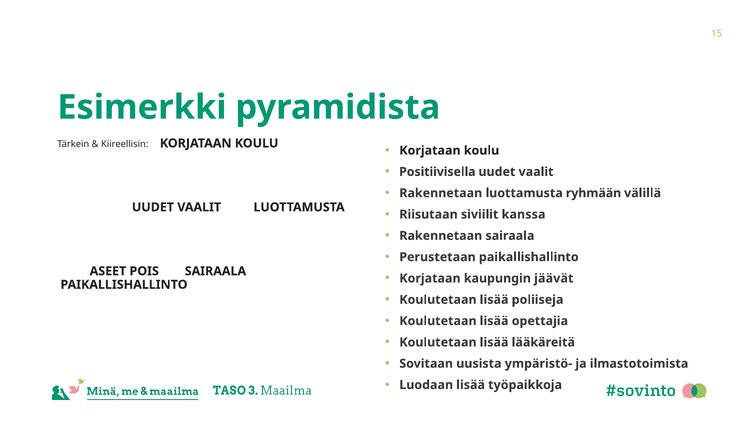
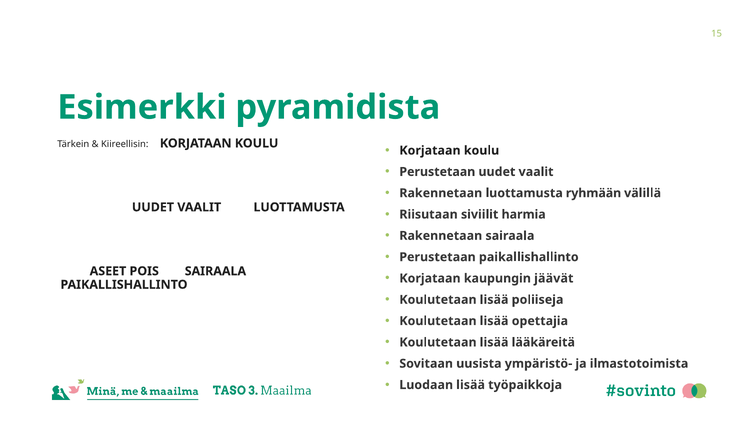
Positiivisella: Positiivisella -> Perustetaan (437, 172)
kanssa: kanssa -> harmia (524, 215)
